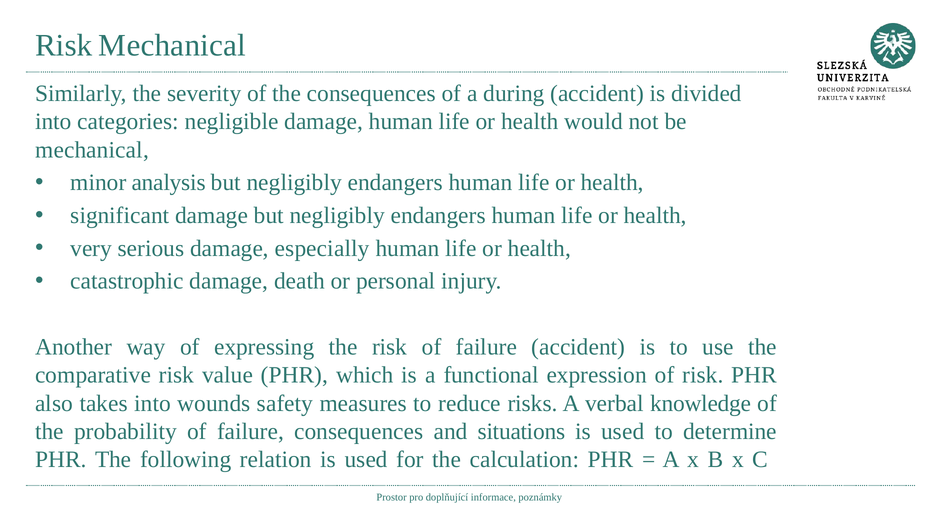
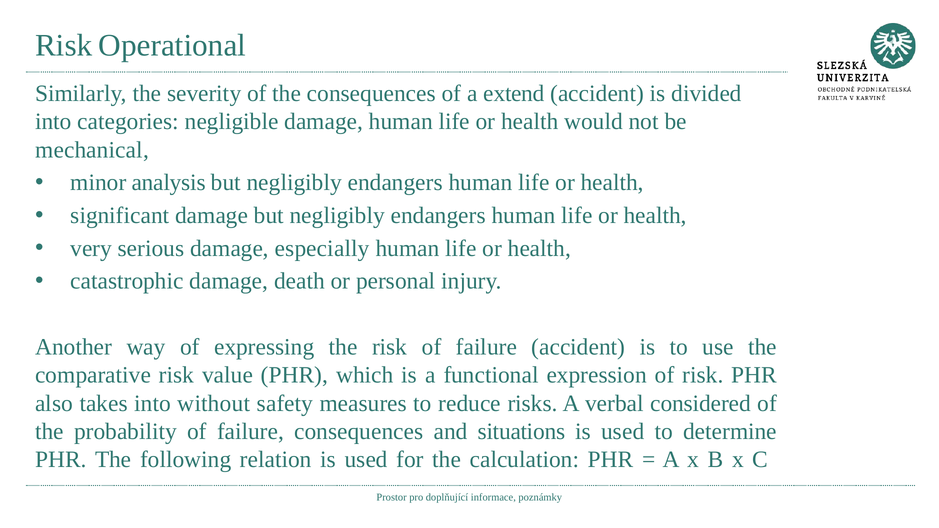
Risk Mechanical: Mechanical -> Operational (172, 46)
during: during -> extend (514, 94)
wounds: wounds -> without (214, 403)
knowledge: knowledge -> considered (701, 403)
